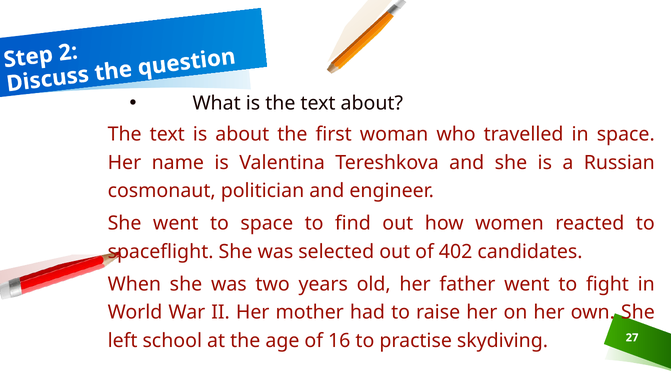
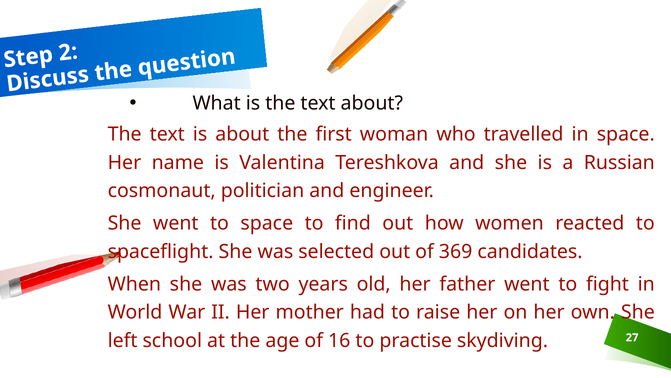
402: 402 -> 369 (456, 251)
